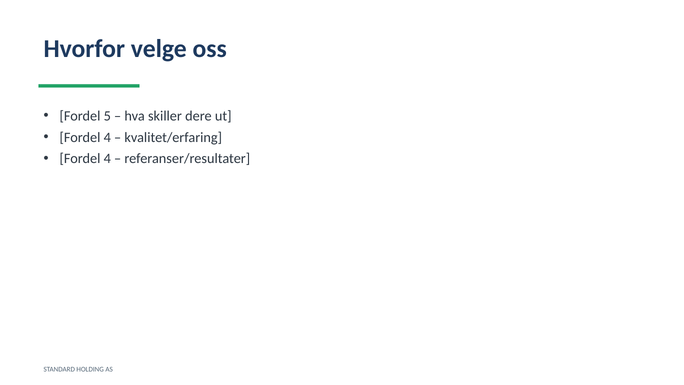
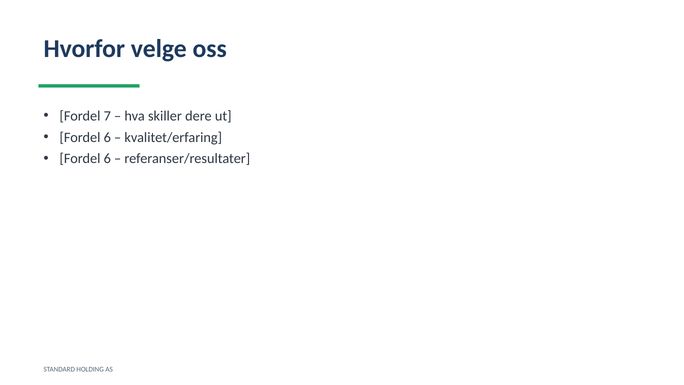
5: 5 -> 7 (107, 116)
4: 4 -> 6 (107, 137)
4: 4 -> 6 (107, 159)
